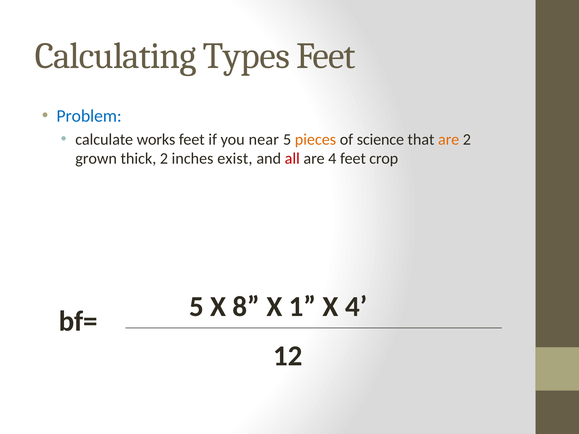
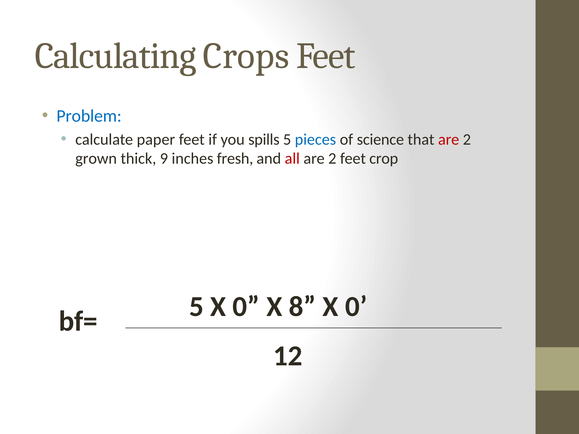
Types: Types -> Crops (246, 56)
works: works -> paper (156, 139)
near: near -> spills (264, 139)
pieces colour: orange -> blue (315, 139)
are colour: orange -> red (449, 139)
thick 2: 2 -> 9 (164, 159)
exist: exist -> fresh (235, 159)
4: 4 -> 2 (332, 159)
5 X 8: 8 -> 0 (246, 307)
1: 1 -> 8 (303, 307)
4: 4 -> 0 (356, 307)
